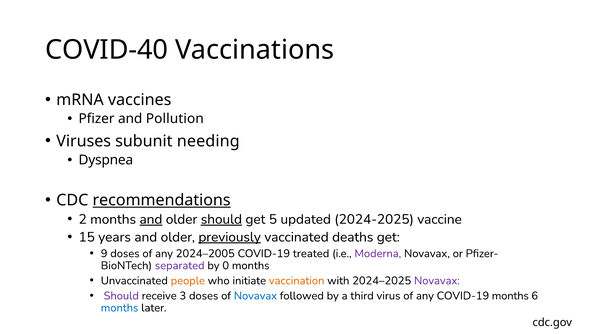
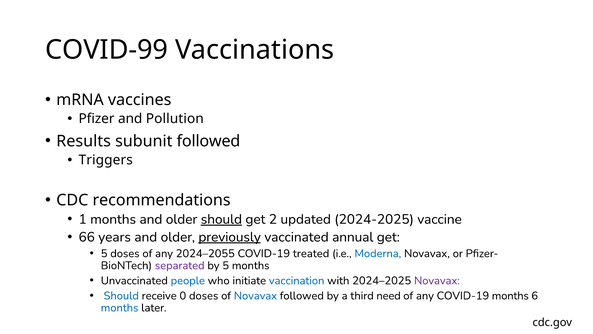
COVID-40: COVID-40 -> COVID-99 (107, 50)
Viruses: Viruses -> Results (84, 141)
subunit needing: needing -> followed (208, 141)
Dyspnea: Dyspnea -> Triggers (106, 160)
recommendations underline: present -> none (162, 200)
2: 2 -> 1 (83, 219)
and underline: present -> none (151, 219)
5: 5 -> 2 (273, 219)
15: 15 -> 66 (87, 237)
deaths: deaths -> annual (353, 237)
9: 9 -> 5 (104, 253)
2024–2005: 2024–2005 -> 2024–2055 (205, 253)
Moderna colour: purple -> blue (378, 253)
by 0: 0 -> 5 (226, 265)
people colour: orange -> blue (188, 280)
vaccination colour: orange -> blue (297, 280)
Should colour: purple -> blue (121, 295)
3: 3 -> 0 (183, 295)
virus: virus -> need (389, 295)
